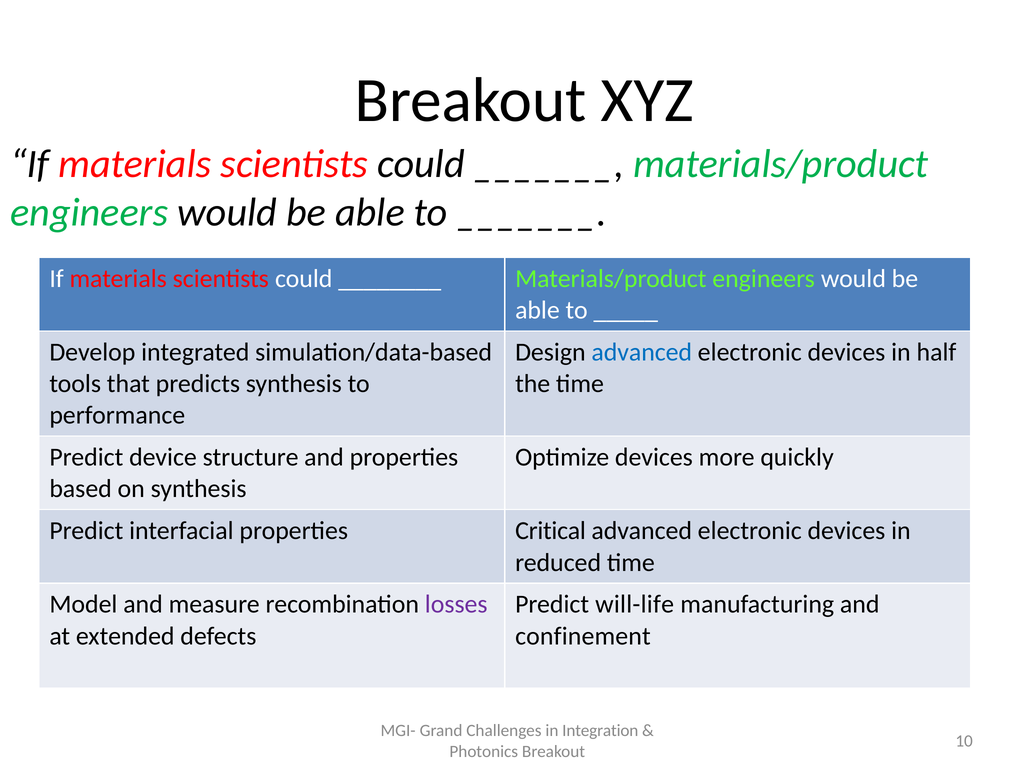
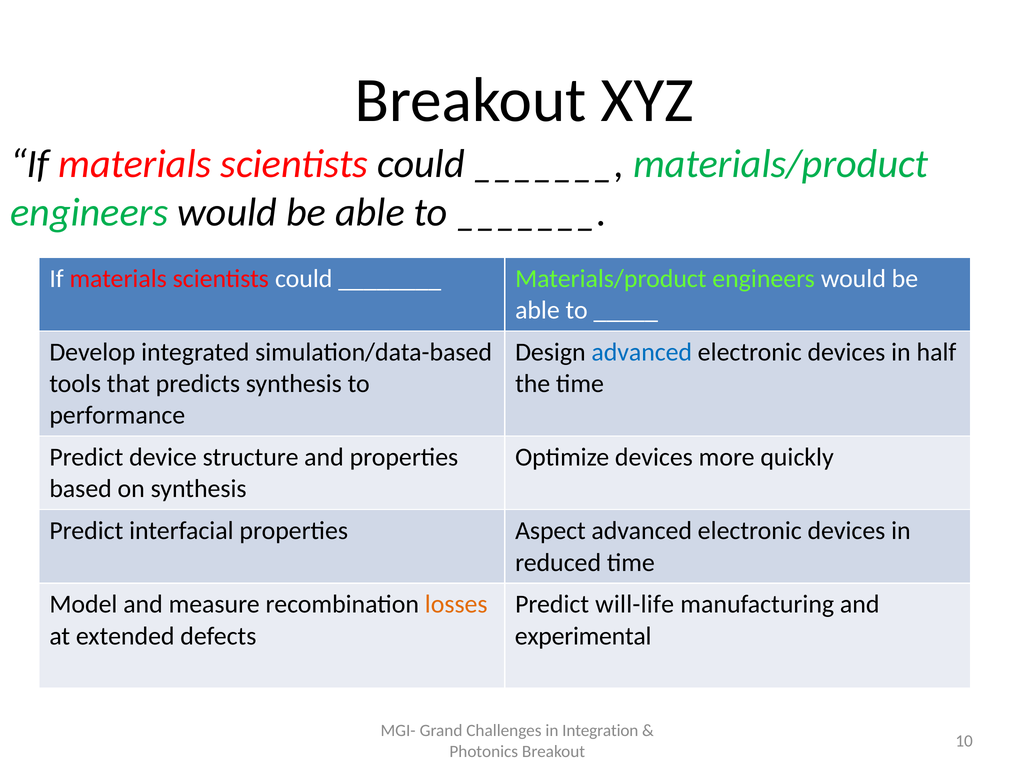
Critical: Critical -> Aspect (550, 531)
losses colour: purple -> orange (456, 605)
confinement: confinement -> experimental (583, 636)
